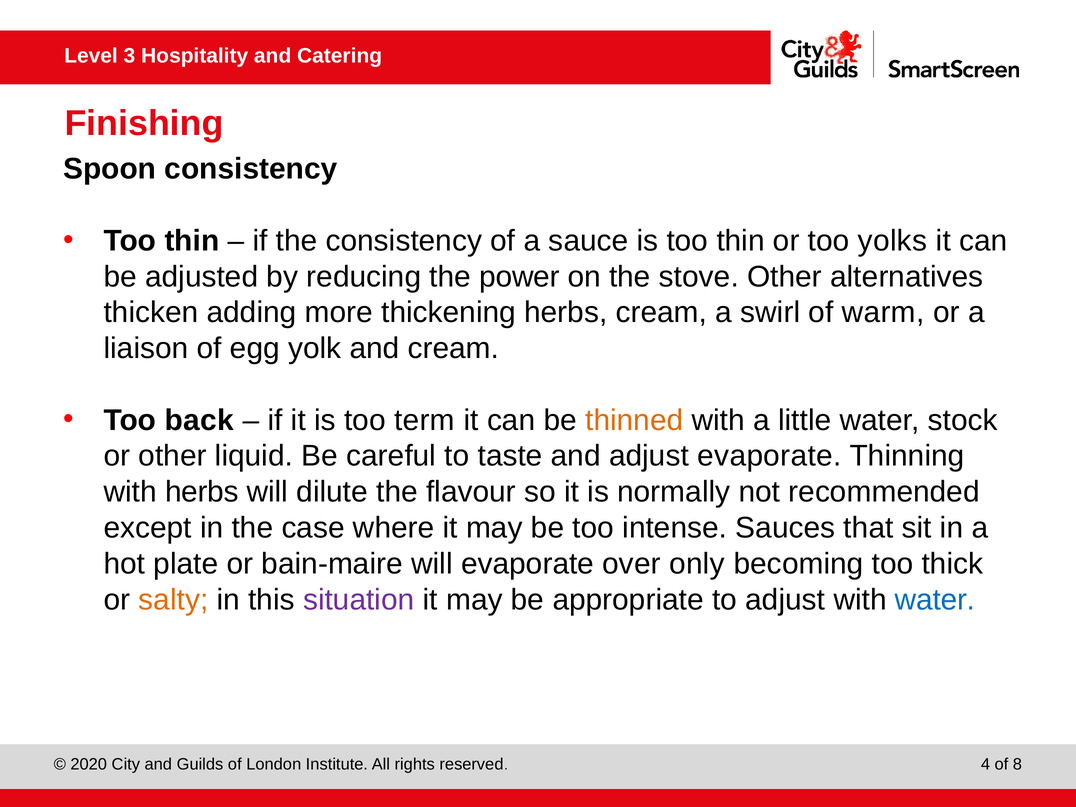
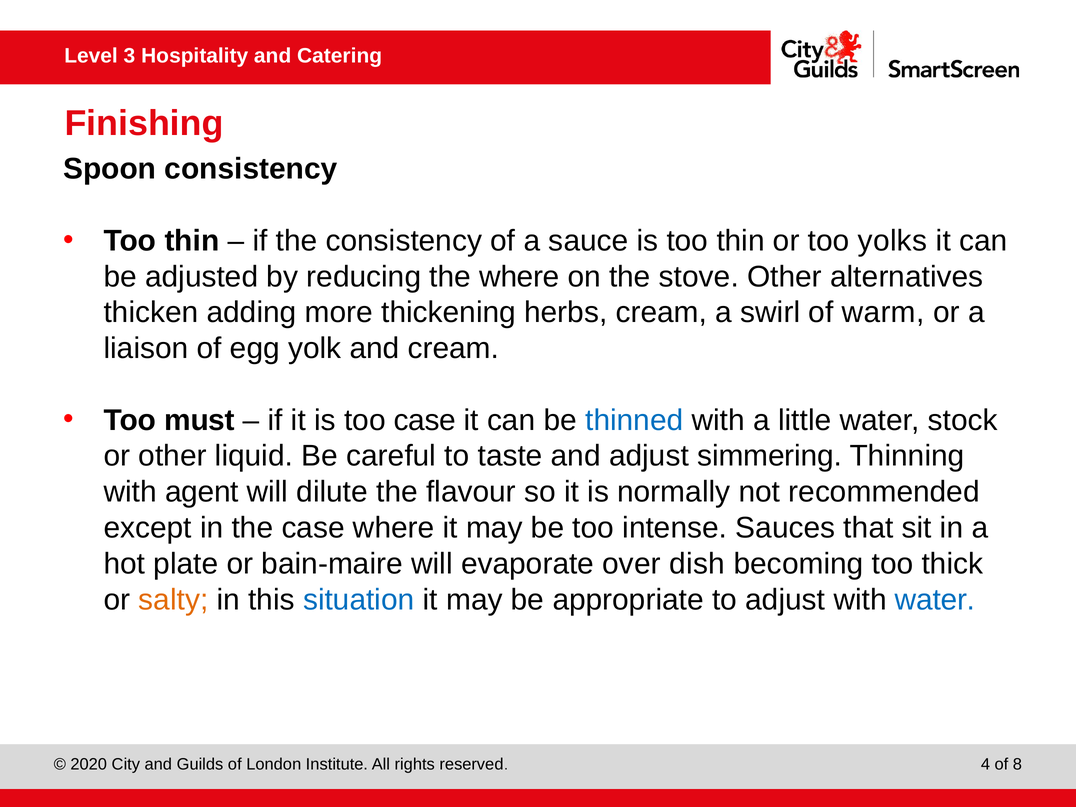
the power: power -> where (519, 277)
back: back -> must (199, 420)
too term: term -> case (425, 420)
thinned colour: orange -> blue (634, 420)
adjust evaporate: evaporate -> simmering (770, 456)
with herbs: herbs -> agent (202, 492)
only: only -> dish (697, 564)
situation colour: purple -> blue (359, 600)
